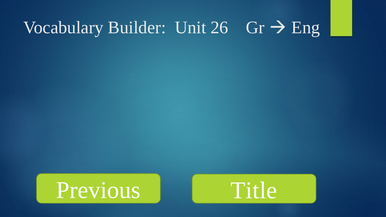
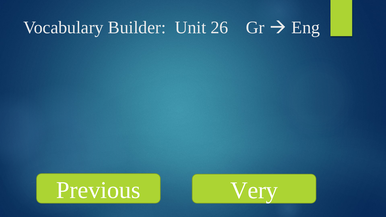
Title: Title -> Very (254, 190)
